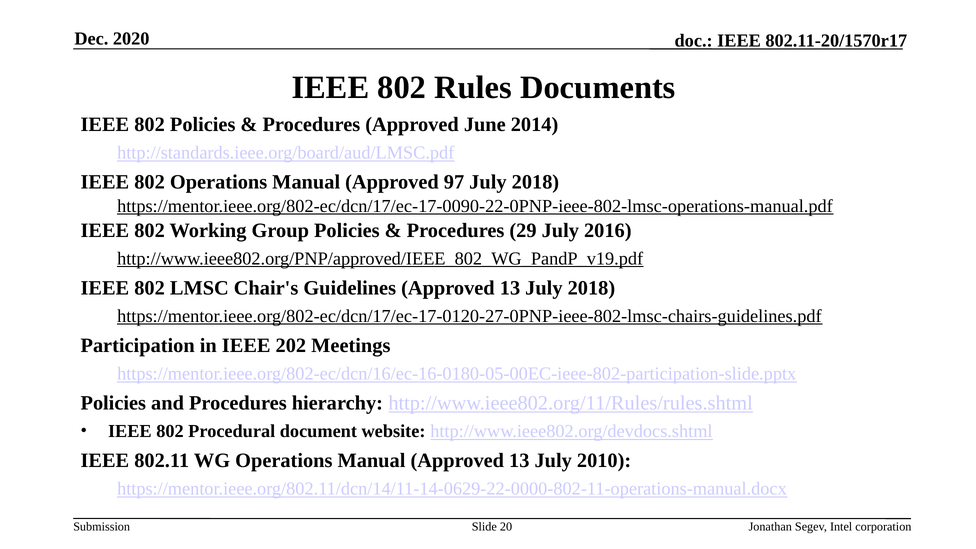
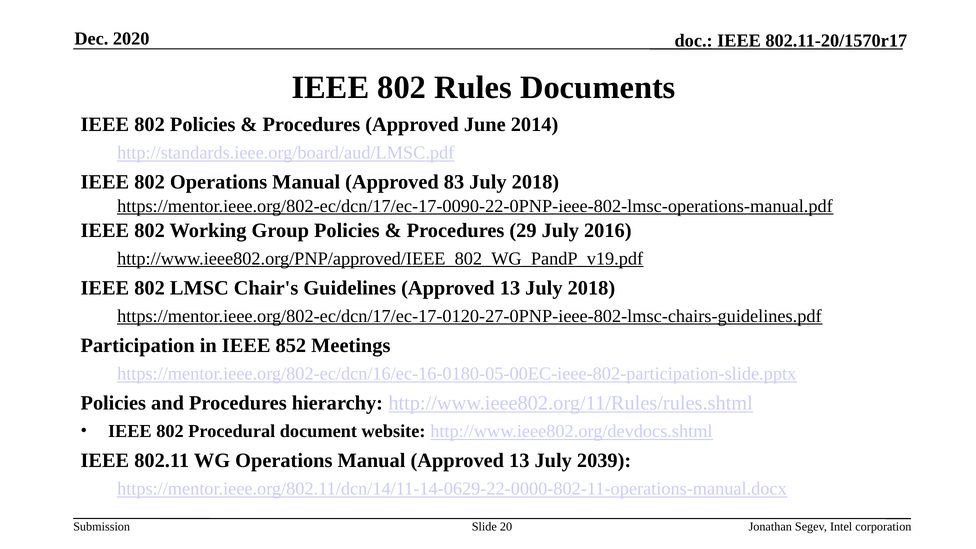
97: 97 -> 83 (454, 182)
202: 202 -> 852 (291, 346)
2010: 2010 -> 2039 (604, 461)
